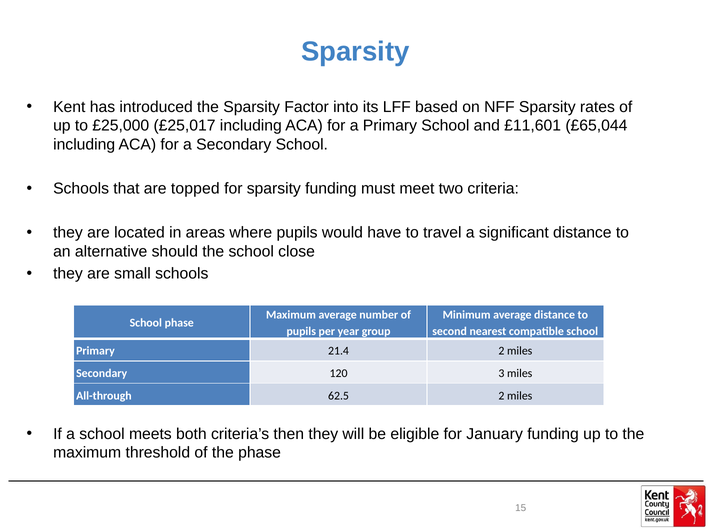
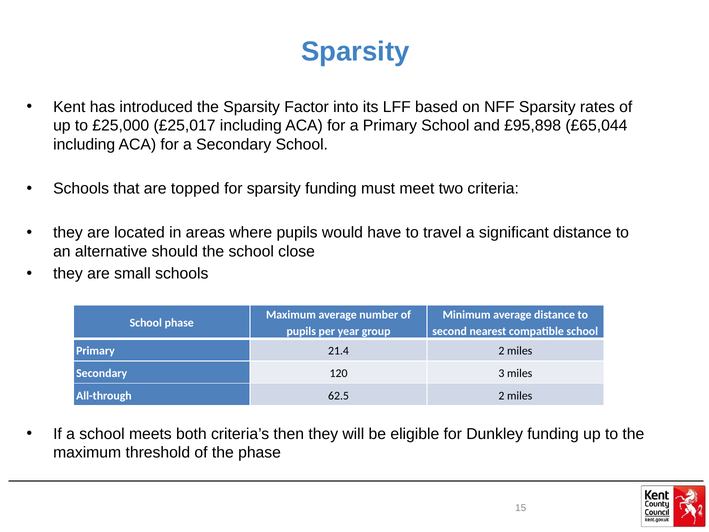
£11,601: £11,601 -> £95,898 (533, 126)
January: January -> Dunkley (495, 434)
